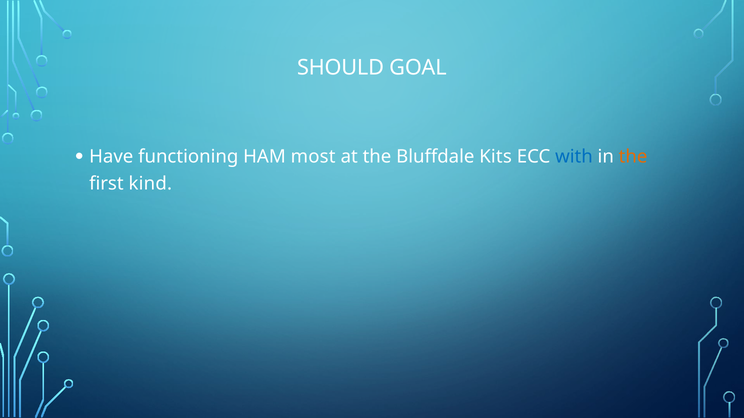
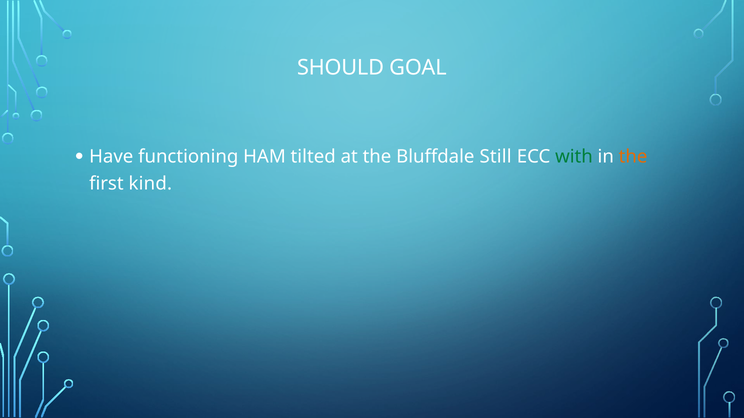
most: most -> tilted (313, 157)
Kits: Kits -> Still (496, 157)
with colour: blue -> green (574, 157)
